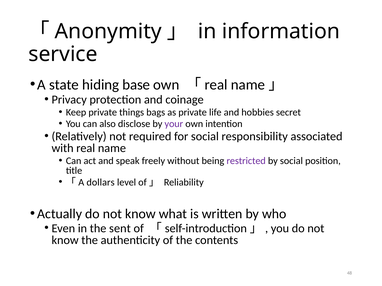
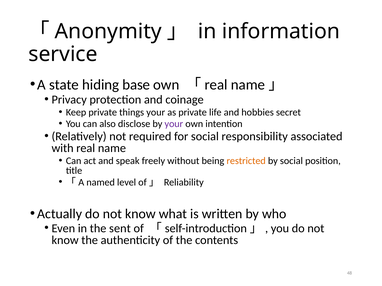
things bags: bags -> your (156, 113)
restricted colour: purple -> orange (246, 161)
dollars: dollars -> named (101, 183)
